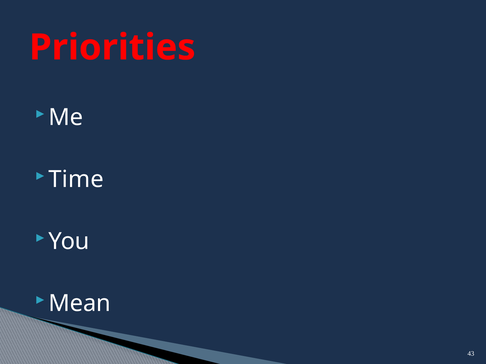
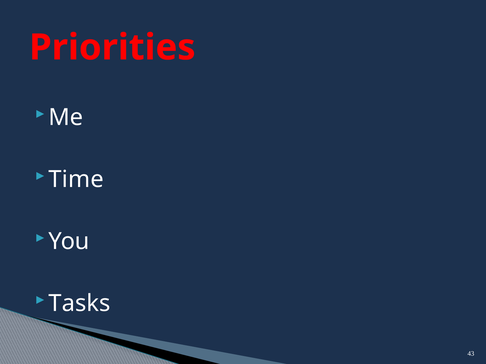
Mean: Mean -> Tasks (80, 304)
